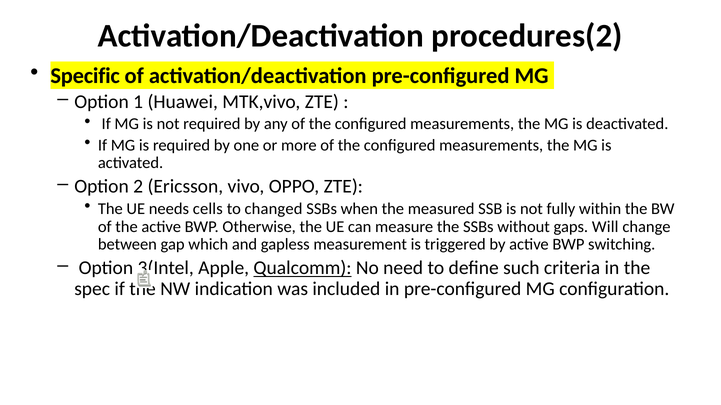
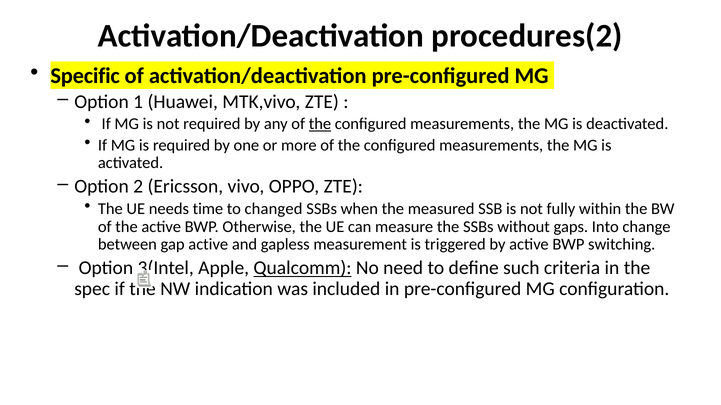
the underline: none -> present (320, 124)
cells: cells -> time (208, 209)
Will: Will -> Into (605, 227)
gap which: which -> active (208, 245)
